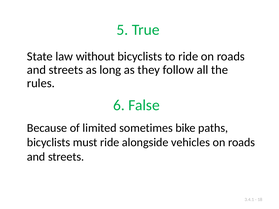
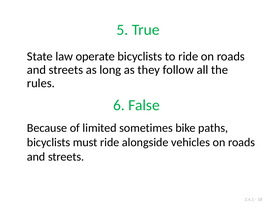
without: without -> operate (95, 56)
